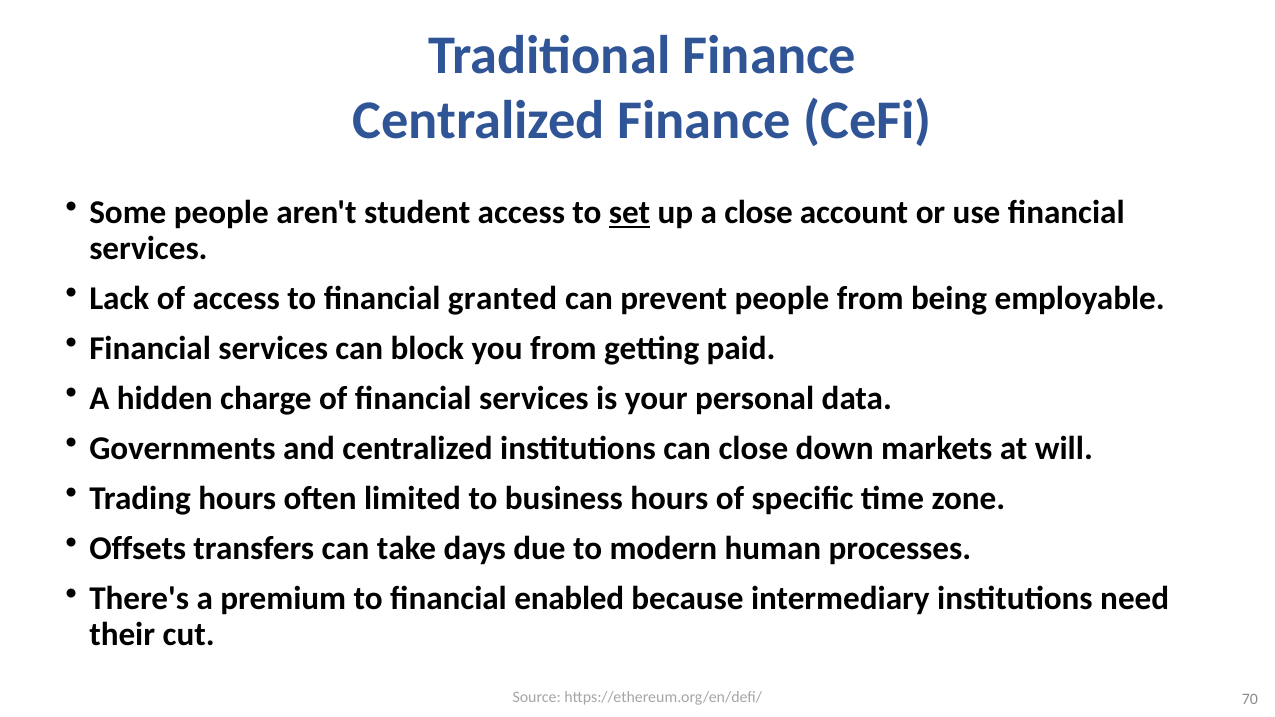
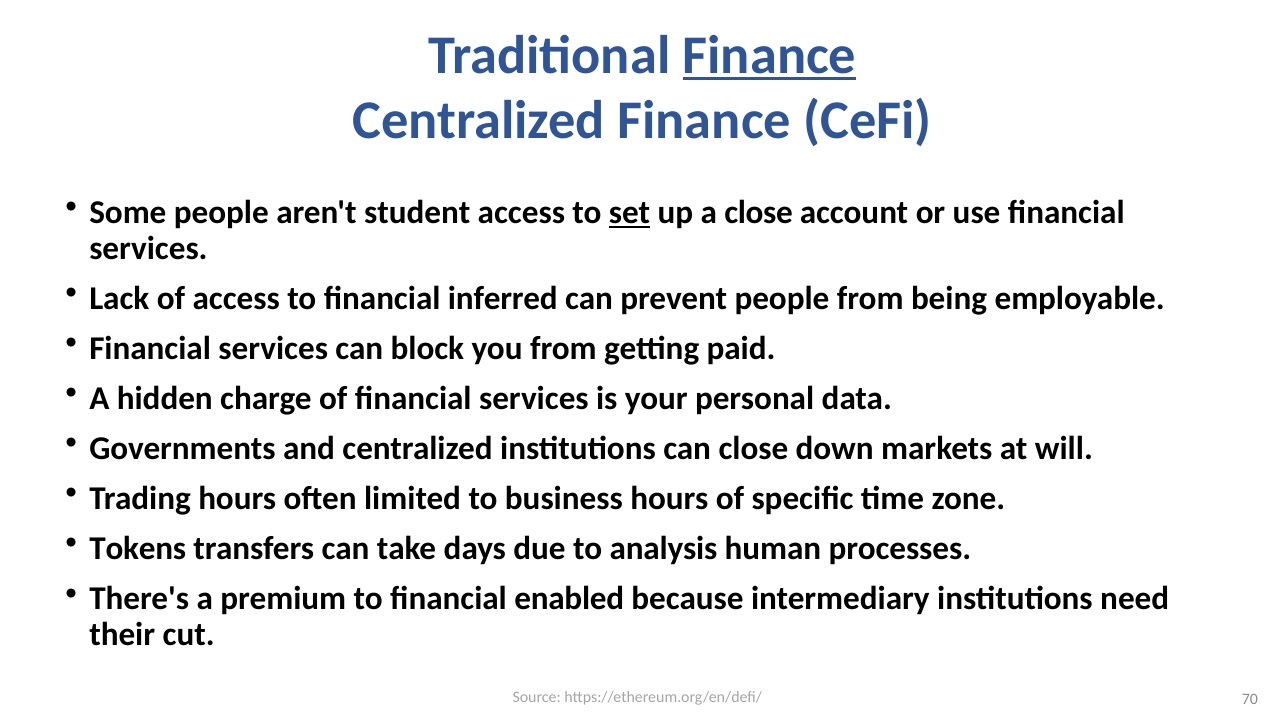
Finance underline: none -> present (769, 55)
granted: granted -> inferred (503, 298)
Offsets: Offsets -> Tokens (138, 549)
modern: modern -> analysis (663, 549)
